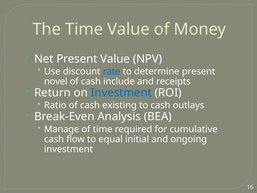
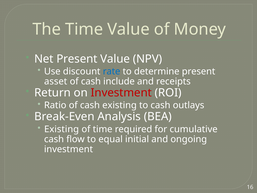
novel: novel -> asset (56, 81)
Investment colour: blue -> red (121, 93)
Manage: Manage -> Existing (62, 129)
